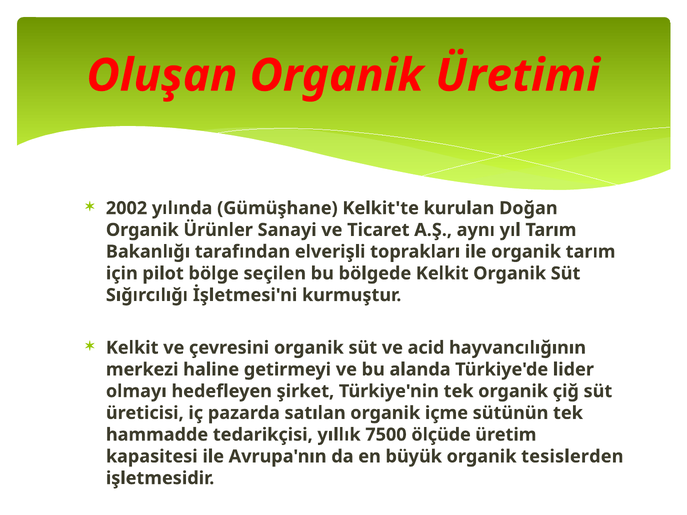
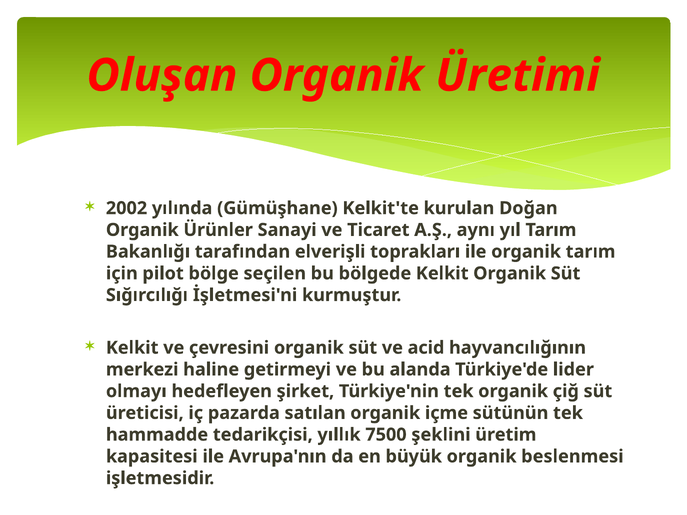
ölçüde: ölçüde -> şeklini (441, 435)
tesislerden: tesislerden -> beslenmesi (572, 457)
